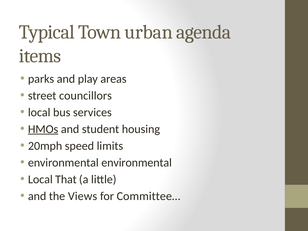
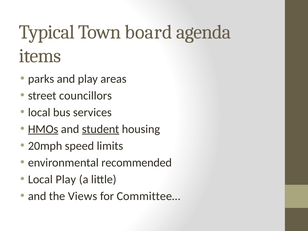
urban: urban -> board (148, 32)
student underline: none -> present (101, 129)
environmental environmental: environmental -> recommended (137, 163)
Local That: That -> Play (66, 179)
